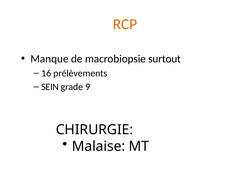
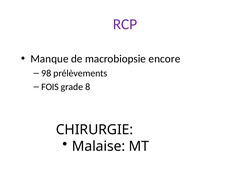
RCP colour: orange -> purple (125, 24)
surtout: surtout -> encore (164, 59)
16: 16 -> 98 (46, 73)
SEIN: SEIN -> FOIS (50, 87)
9: 9 -> 8 (88, 87)
